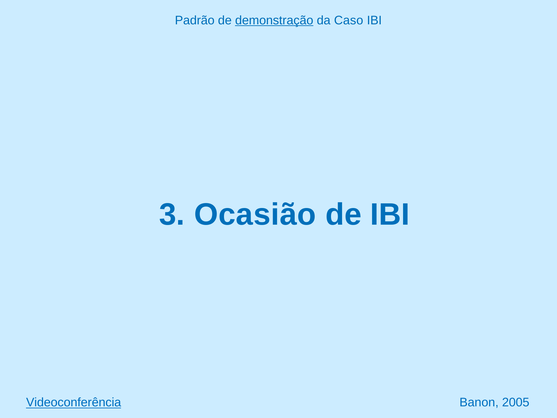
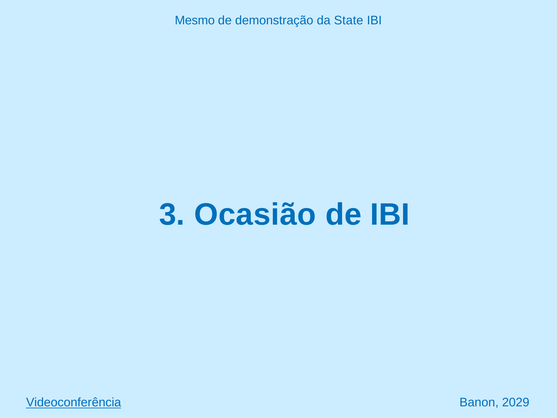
Padrão: Padrão -> Mesmo (195, 20)
demonstração underline: present -> none (274, 20)
Caso: Caso -> State (349, 20)
2005: 2005 -> 2029 (516, 402)
